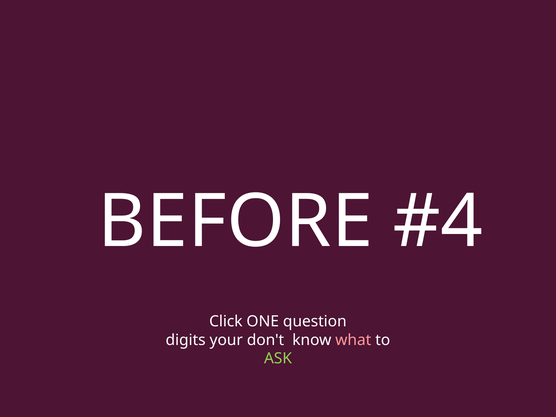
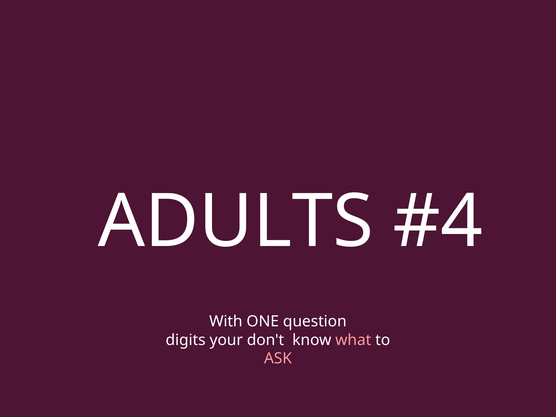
BEFORE: BEFORE -> ADULTS (236, 222)
Click: Click -> With (226, 321)
ASK colour: light green -> pink (278, 358)
